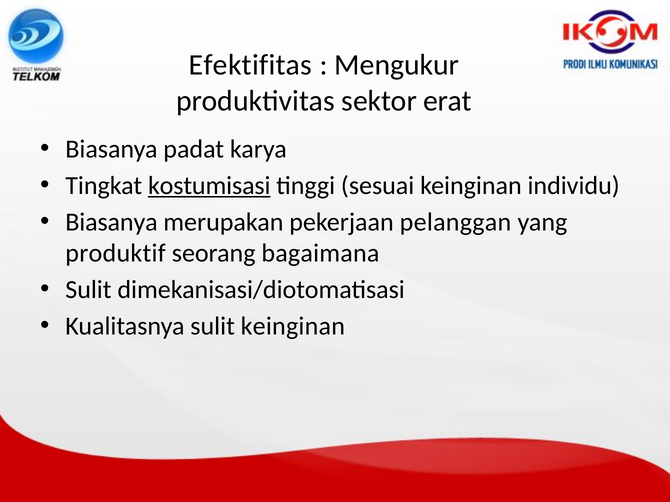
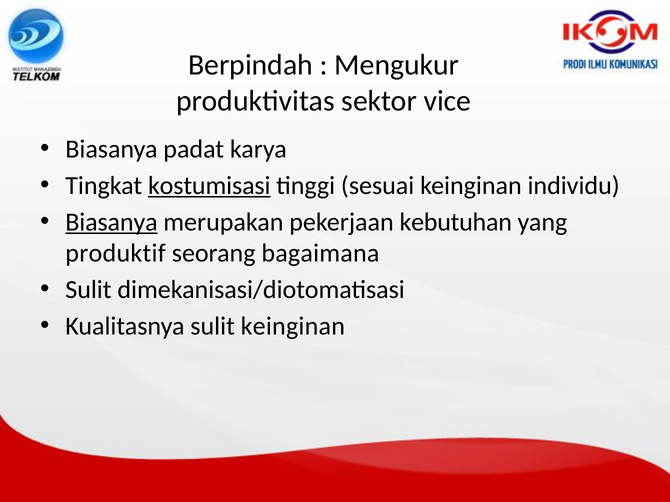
Efektifitas: Efektifitas -> Berpindah (251, 65)
erat: erat -> vice (447, 101)
Biasanya underline: none -> present (112, 222)
pelanggan: pelanggan -> kebutuhan (456, 222)
